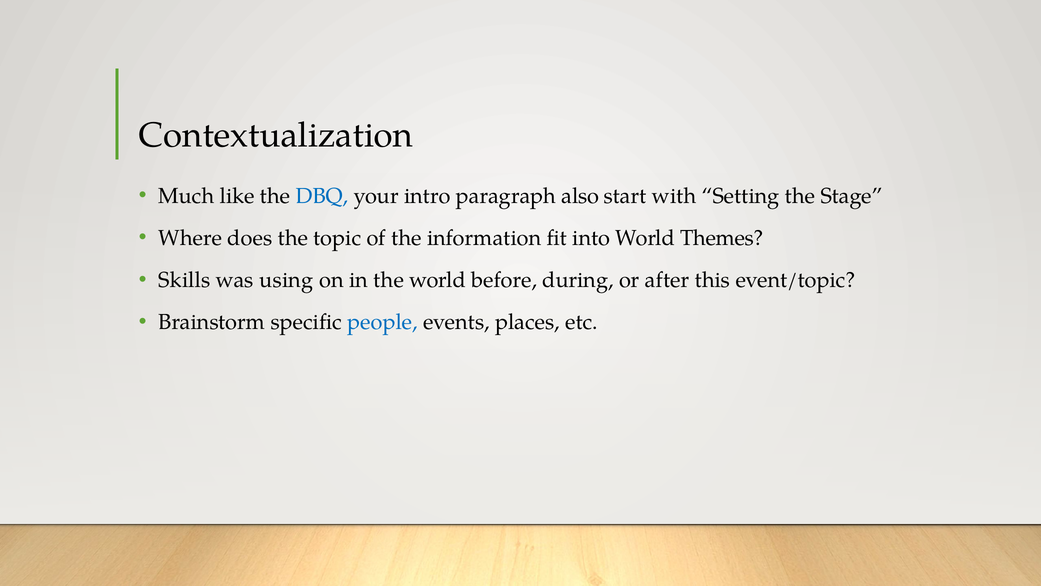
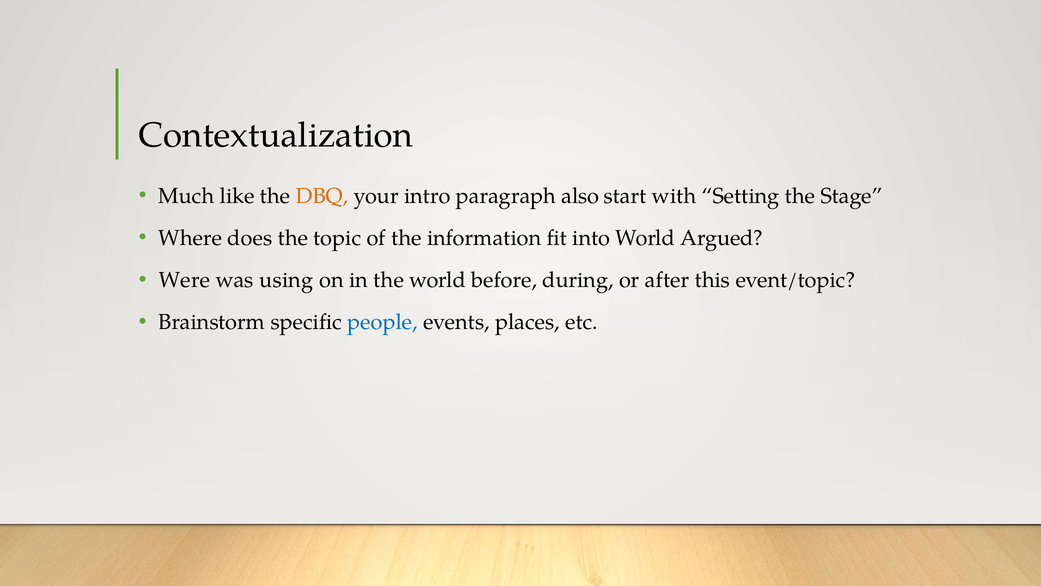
DBQ colour: blue -> orange (322, 196)
Themes: Themes -> Argued (722, 238)
Skills: Skills -> Were (184, 280)
